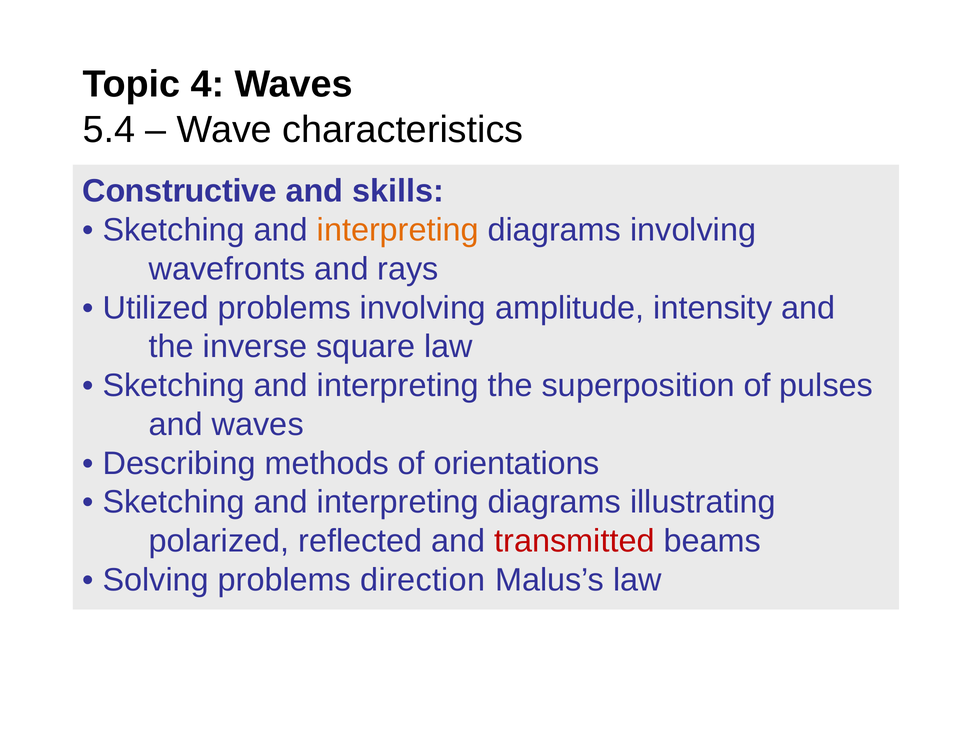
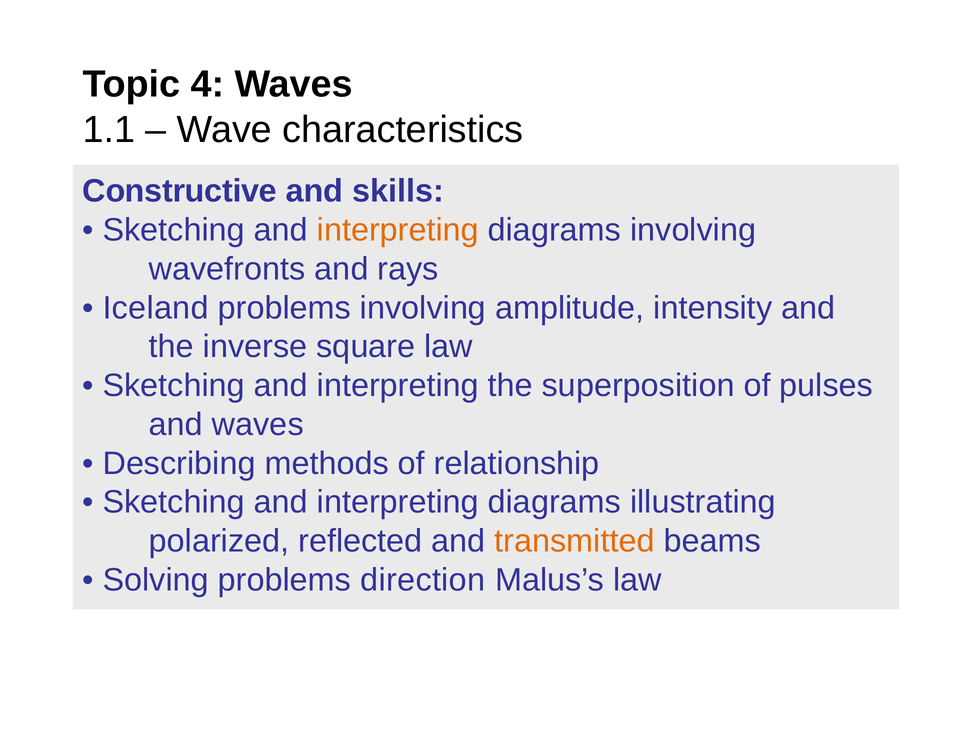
5.4: 5.4 -> 1.1 (109, 130)
Utilized: Utilized -> Iceland (156, 308)
orientations: orientations -> relationship (517, 463)
transmitted colour: red -> orange (575, 541)
